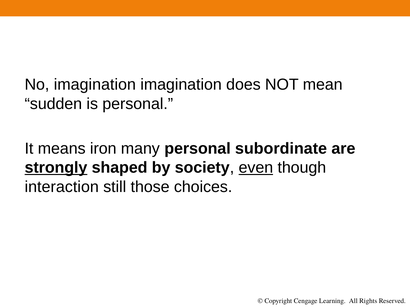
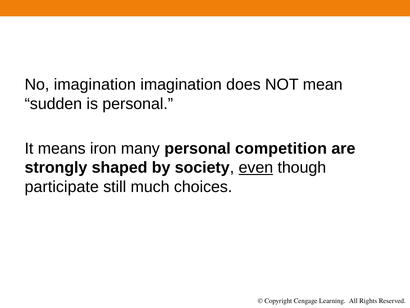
subordinate: subordinate -> competition (281, 148)
strongly underline: present -> none (56, 167)
interaction: interaction -> participate (62, 187)
those: those -> much (150, 187)
